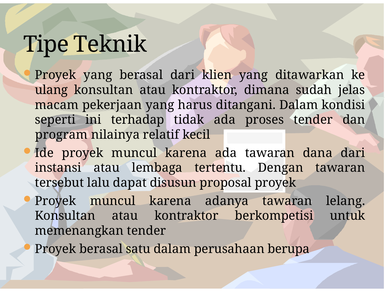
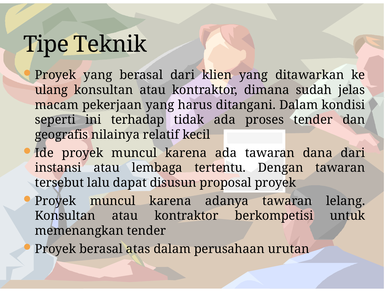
program: program -> geografis (61, 135)
satu: satu -> atas (138, 249)
berupa: berupa -> urutan (289, 249)
